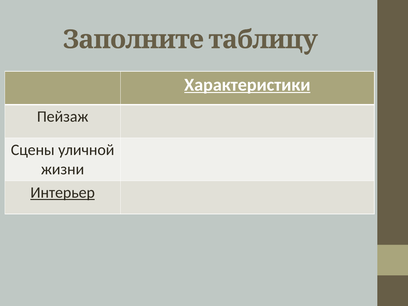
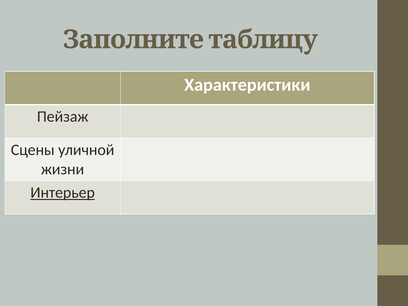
Характеристики underline: present -> none (247, 85)
